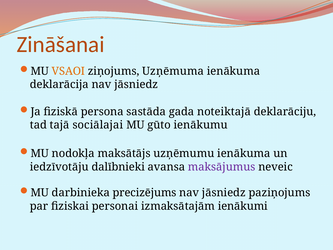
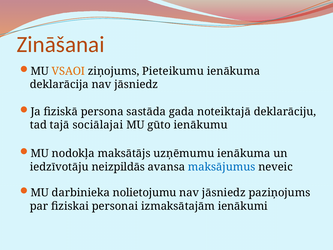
Uzņēmuma: Uzņēmuma -> Pieteikumu (173, 71)
dalībnieki: dalībnieki -> neizpildās (118, 167)
maksājumus colour: purple -> blue (222, 167)
precizējums: precizējums -> nolietojumu (145, 193)
